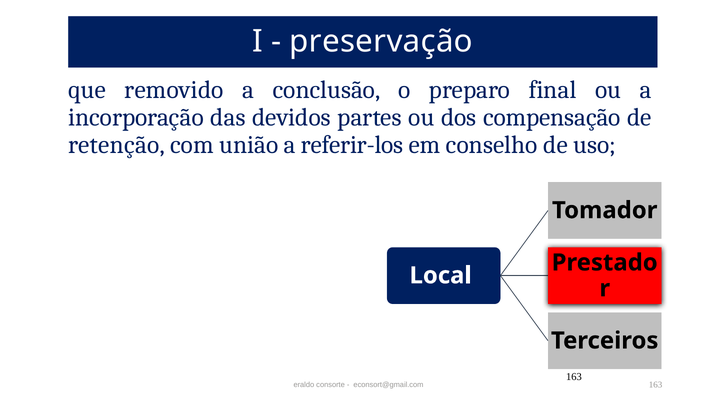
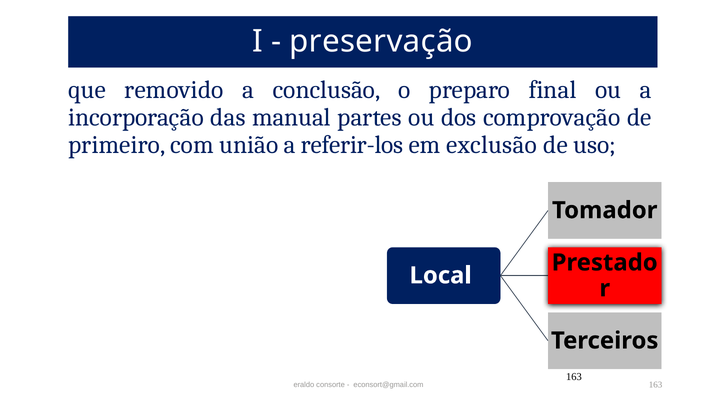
devidos: devidos -> manual (292, 118)
compensação: compensação -> comprovação (552, 118)
retenção: retenção -> primeiro (117, 145)
conselho: conselho -> exclusão (492, 145)
